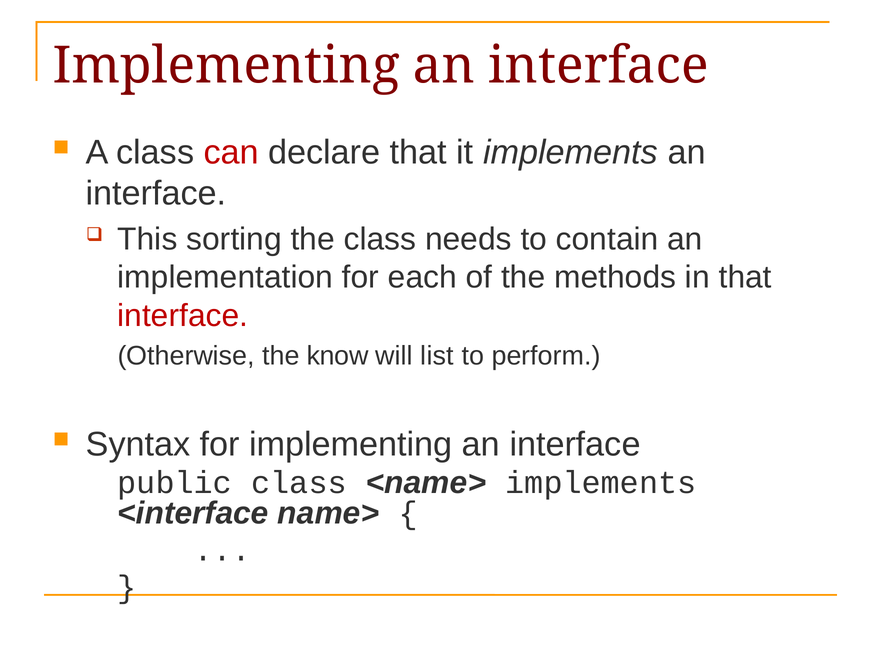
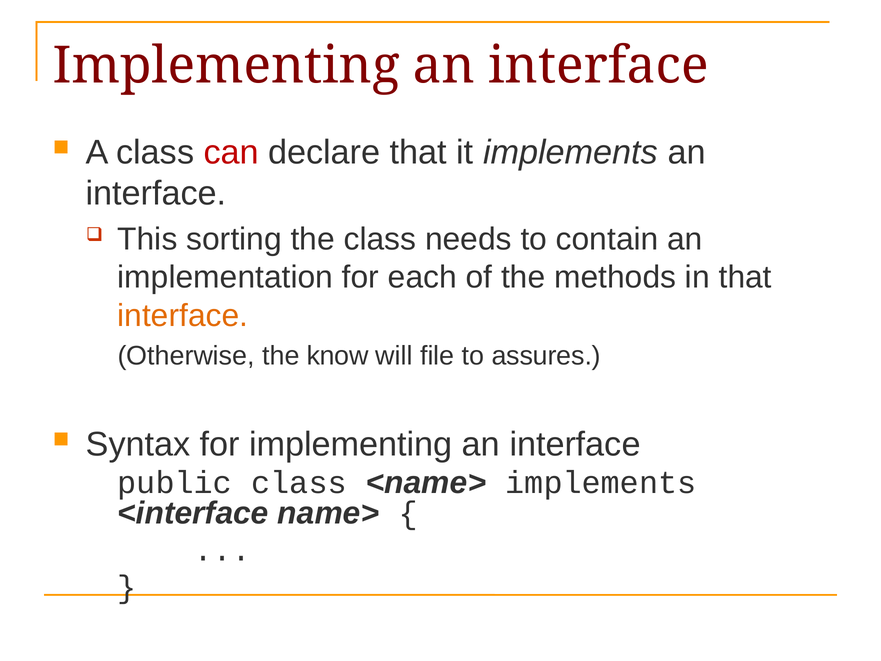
interface colour: red -> orange (183, 315)
list: list -> file (437, 356)
perform: perform -> assures (546, 356)
